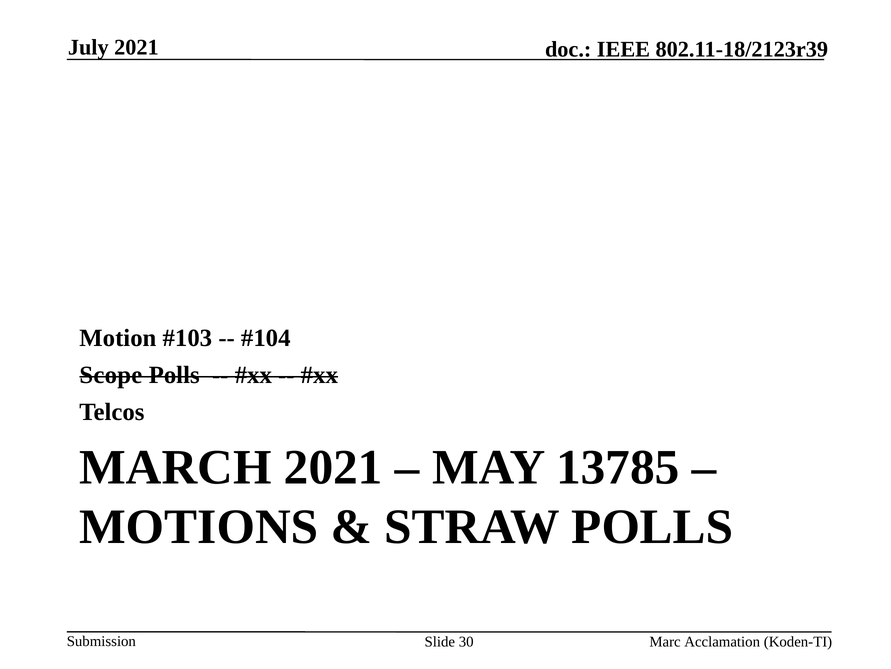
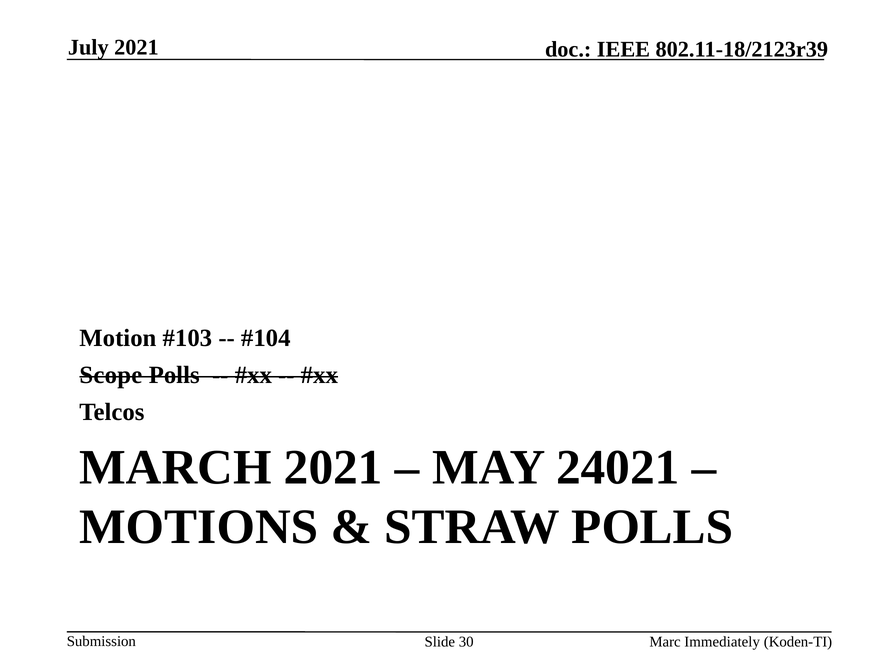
13785: 13785 -> 24021 (618, 467)
Acclamation: Acclamation -> Immediately (722, 641)
